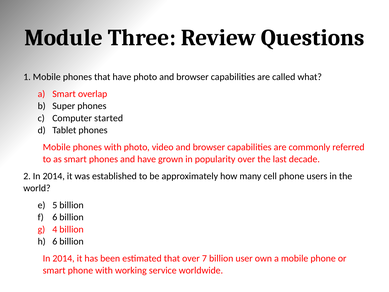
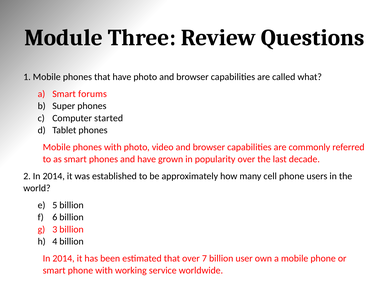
overlap: overlap -> forums (92, 94)
4: 4 -> 3 (55, 229)
6: 6 -> 4 (55, 241)
